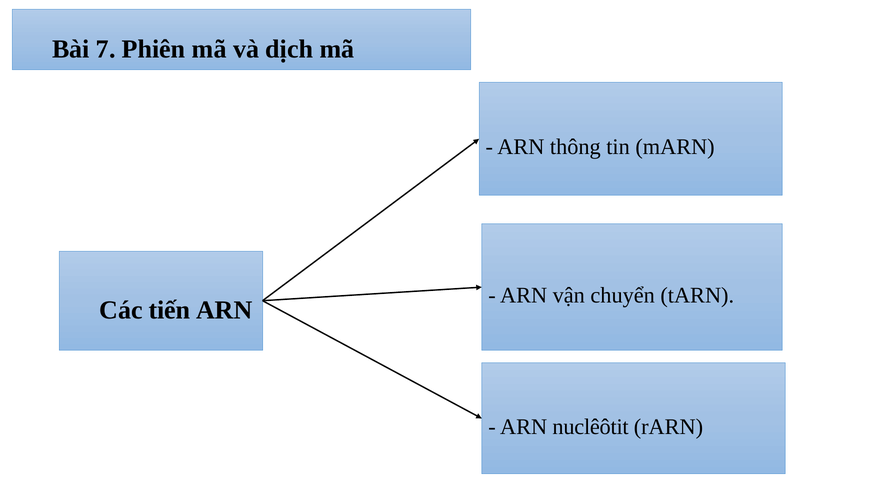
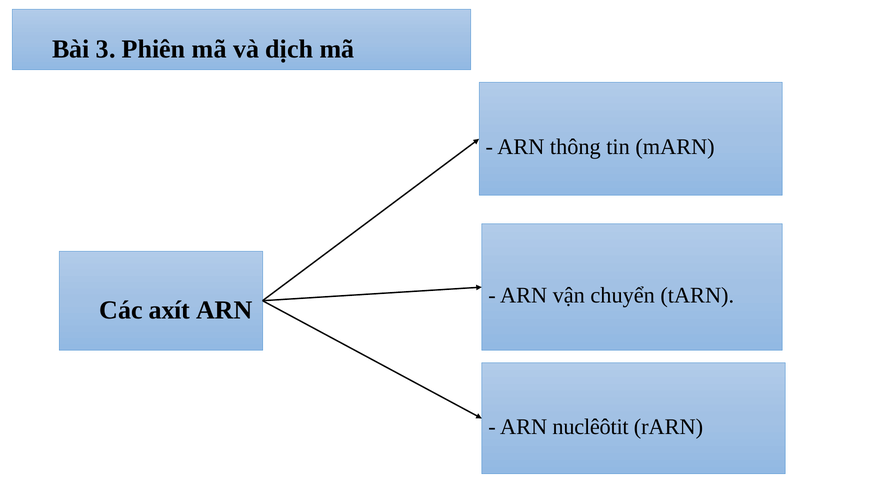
7: 7 -> 3 (106, 49)
tiến: tiến -> axít (169, 310)
